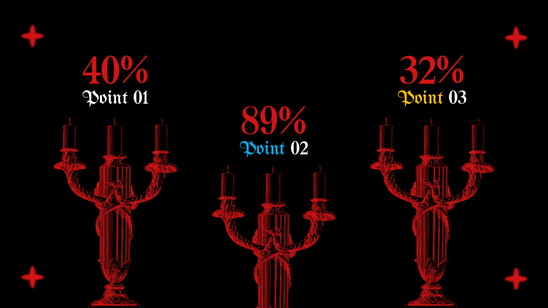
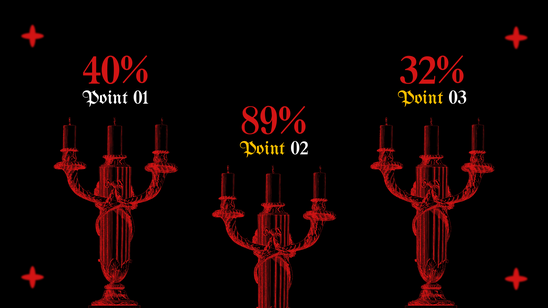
Point colour: light blue -> yellow (262, 148)
